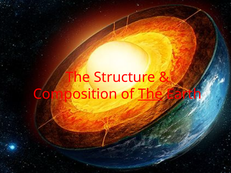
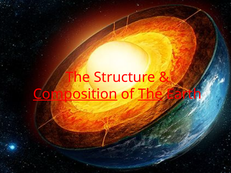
Composition underline: none -> present (75, 94)
